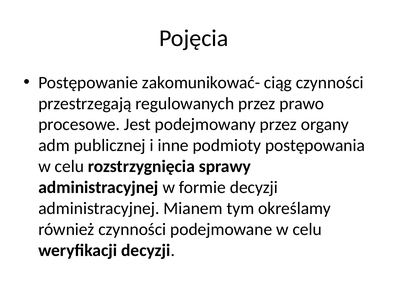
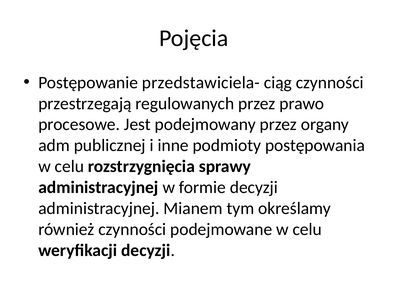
zakomunikować-: zakomunikować- -> przedstawiciela- (201, 82)
